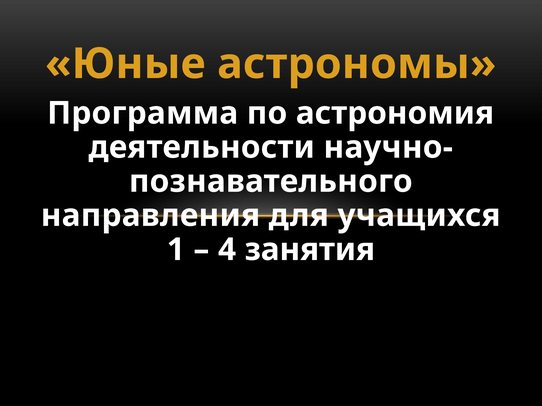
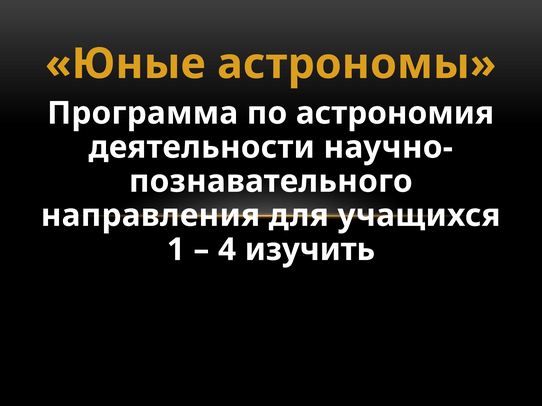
занятия: занятия -> изучить (310, 250)
